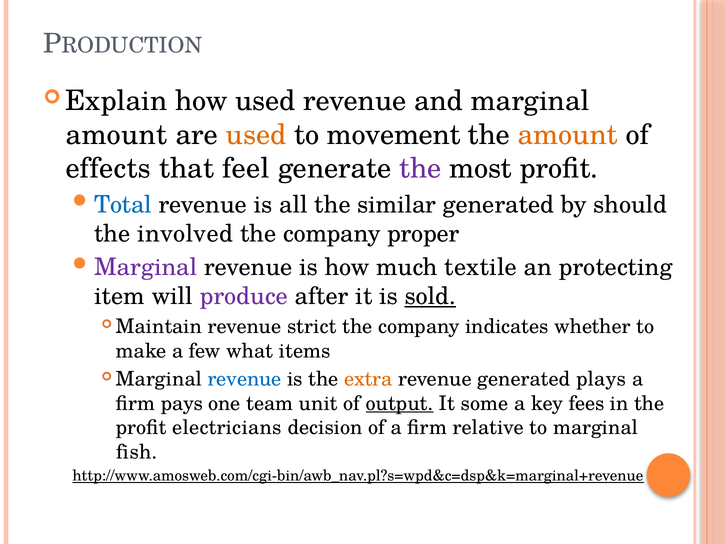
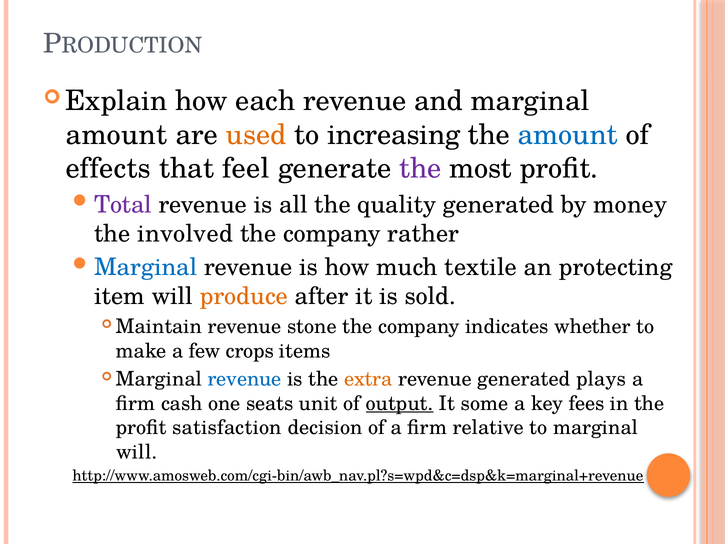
how used: used -> each (265, 101)
movement: movement -> increasing (394, 135)
amount colour: orange -> blue (568, 135)
Total colour: blue -> purple (123, 204)
similar: similar -> quality (397, 204)
should: should -> money (630, 204)
proper: proper -> rather (423, 233)
Marginal colour: purple -> blue (146, 267)
produce colour: purple -> orange (244, 296)
sold underline: present -> none (430, 296)
strict: strict -> stone (312, 327)
what: what -> crops (250, 351)
pays: pays -> cash (182, 403)
team: team -> seats (270, 403)
electricians: electricians -> satisfaction (227, 427)
fish: fish -> will (137, 452)
